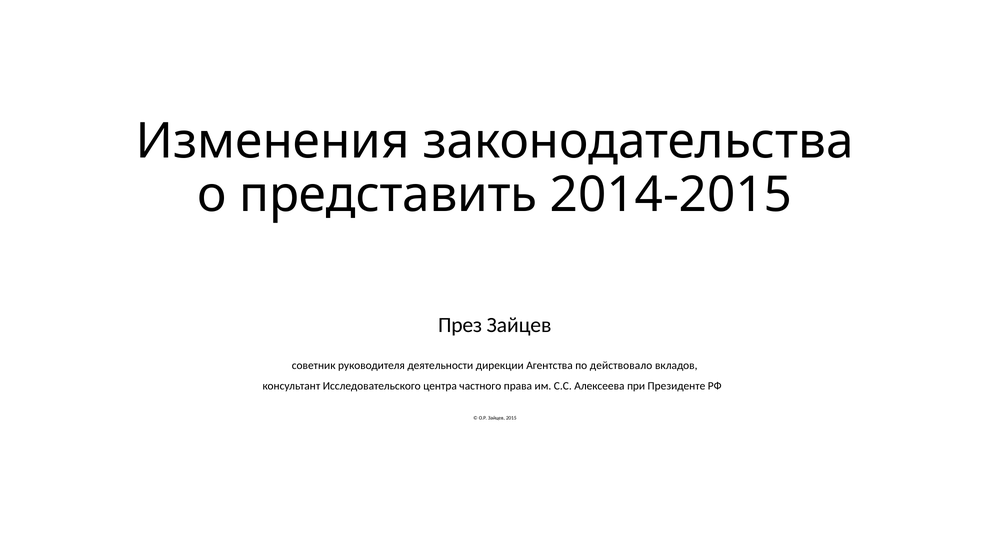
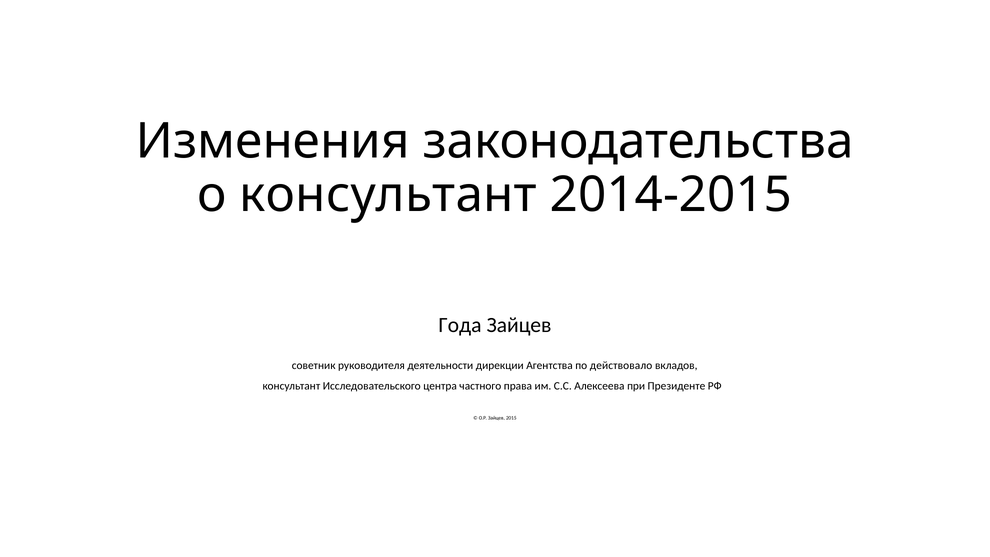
о представить: представить -> консультант (388, 195)
През: През -> Года (460, 325)
